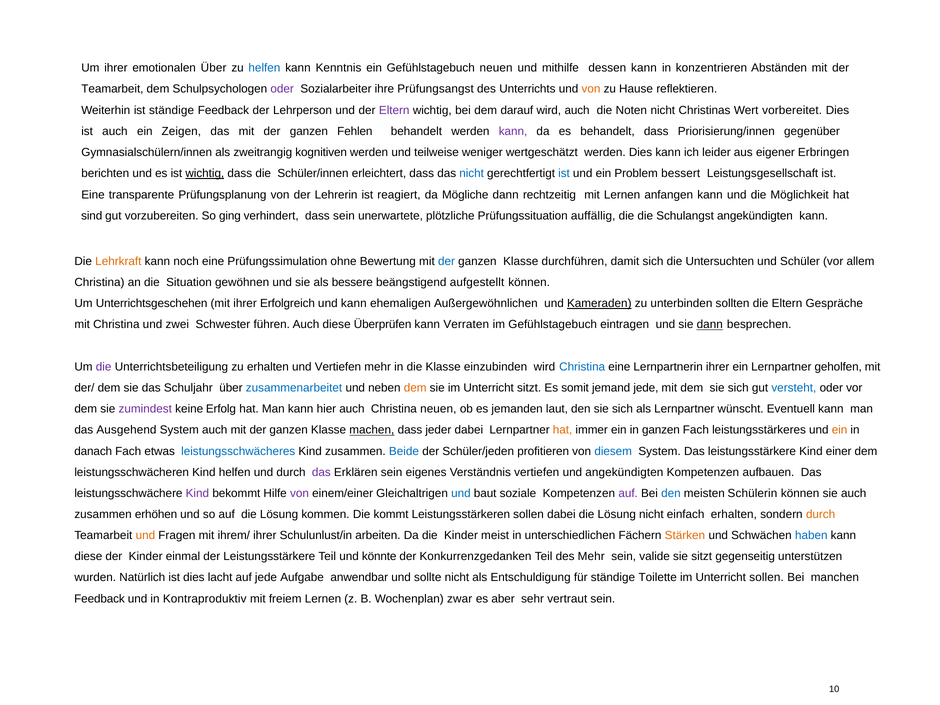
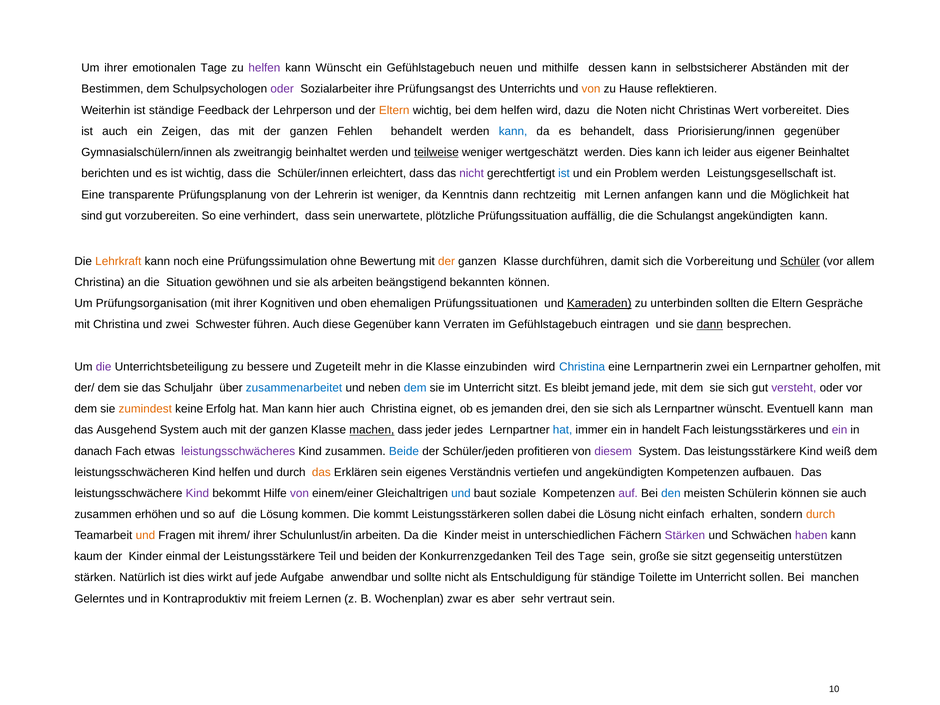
emotionalen Über: Über -> Tage (214, 68)
helfen colour: blue -> purple (264, 68)
kann Kenntnis: Kenntnis -> Wünscht (339, 68)
konzentrieren: konzentrieren -> selbstsicherer (711, 68)
Teamarbeit: Teamarbeit -> Bestimmen (112, 89)
Eltern colour: purple -> orange (394, 110)
dem darauf: darauf -> helfen (517, 110)
wird auch: auch -> dazu (577, 110)
kann colour: purple -> blue (513, 131)
zweitrangig kognitiven: kognitiven -> beinhaltet (321, 152)
teilweise underline: none -> present (436, 152)
eigener Erbringen: Erbringen -> Beinhaltet (824, 152)
wichtig underline: present -> none (205, 173)
nicht colour: blue -> purple (472, 173)
Problem bessert: bessert -> werden (681, 173)
ist reagiert: reagiert -> weniger (399, 195)
Mögliche: Mögliche -> Kenntnis (465, 195)
So ging: ging -> eine (230, 216)
der colour: blue -> orange (446, 261)
Untersuchten: Untersuchten -> Vorbereitung (720, 261)
Schüler underline: none -> present (800, 261)
als bessere: bessere -> arbeiten (352, 282)
aufgestellt: aufgestellt -> bekannten (477, 282)
Unterrichtsgeschehen: Unterrichtsgeschehen -> Prüfungsorganisation (152, 304)
Erfolgreich: Erfolgreich -> Kognitiven (287, 304)
und kann: kann -> oben (354, 304)
Außergewöhnlichen: Außergewöhnlichen -> Prüfungssituationen (486, 304)
diese Überprüfen: Überprüfen -> Gegenüber (383, 325)
zu erhalten: erhalten -> bessere (268, 367)
und Vertiefen: Vertiefen -> Zugeteilt (338, 367)
Lernpartnerin ihrer: ihrer -> zwei (718, 367)
dem colour: orange -> blue (415, 388)
somit: somit -> bleibt (575, 388)
versteht colour: blue -> purple (794, 388)
zumindest colour: purple -> orange (145, 409)
Christina neuen: neuen -> eignet (438, 409)
laut: laut -> drei (557, 409)
jeder dabei: dabei -> jedes (469, 430)
hat colour: orange -> blue (563, 430)
in ganzen: ganzen -> handelt (661, 430)
ein colour: orange -> purple (840, 430)
leistungsschwächeres colour: blue -> purple (238, 451)
diesem colour: blue -> purple (613, 451)
einer: einer -> weiß (839, 451)
das colour: purple -> orange (321, 472)
Stärken colour: orange -> purple (685, 535)
haben colour: blue -> purple (811, 535)
diese: diese -> kaum (88, 557)
könnte: könnte -> beiden (379, 557)
des Mehr: Mehr -> Tage (591, 557)
valide: valide -> große (655, 557)
wurden: wurden -> stärken (95, 578)
lacht: lacht -> wirkt (220, 578)
Feedback: Feedback -> Gelerntes (99, 599)
